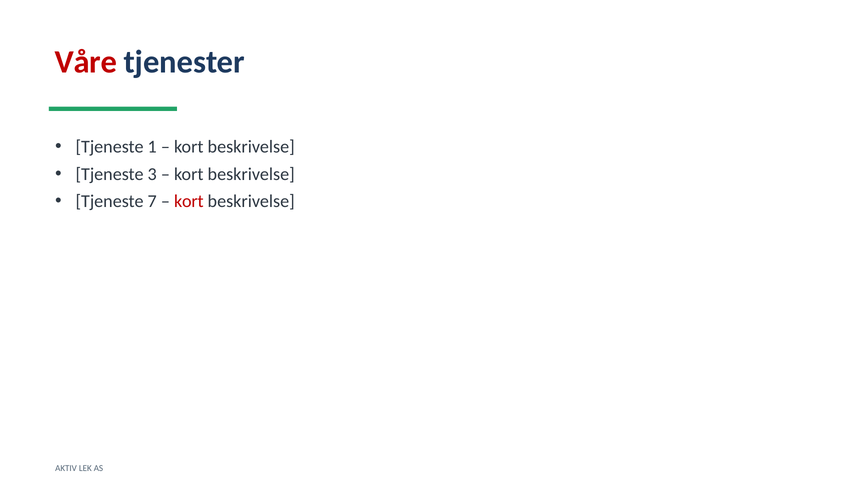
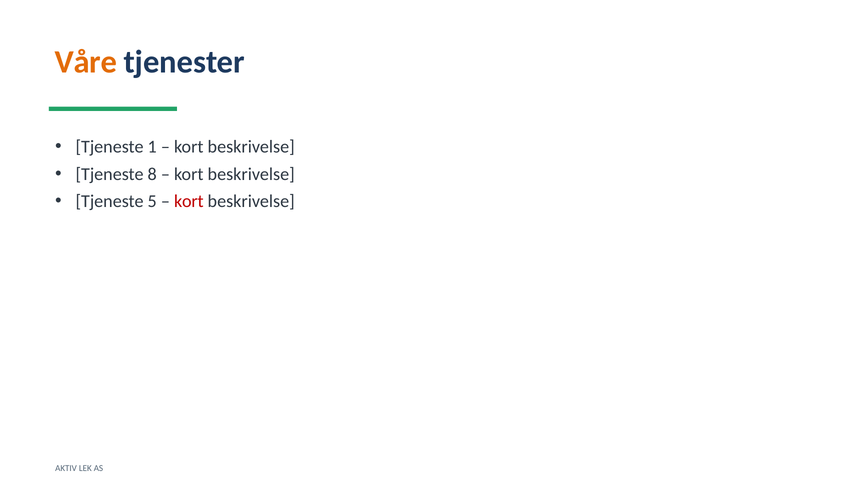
Våre colour: red -> orange (86, 62)
3: 3 -> 8 (152, 174)
7: 7 -> 5 (152, 201)
